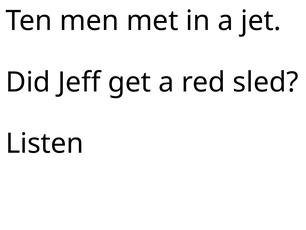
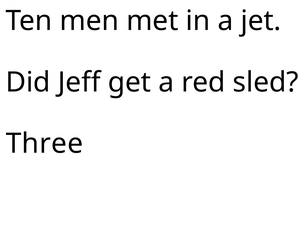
Listen: Listen -> Three (44, 143)
